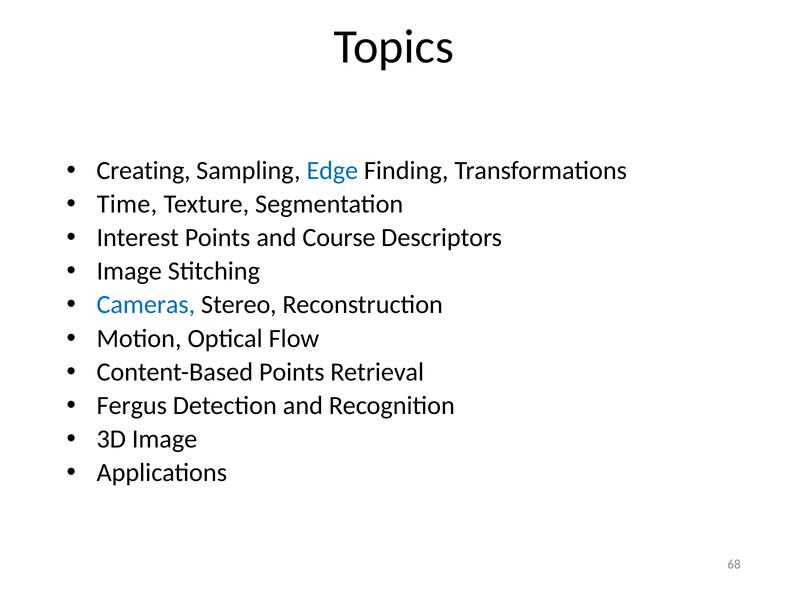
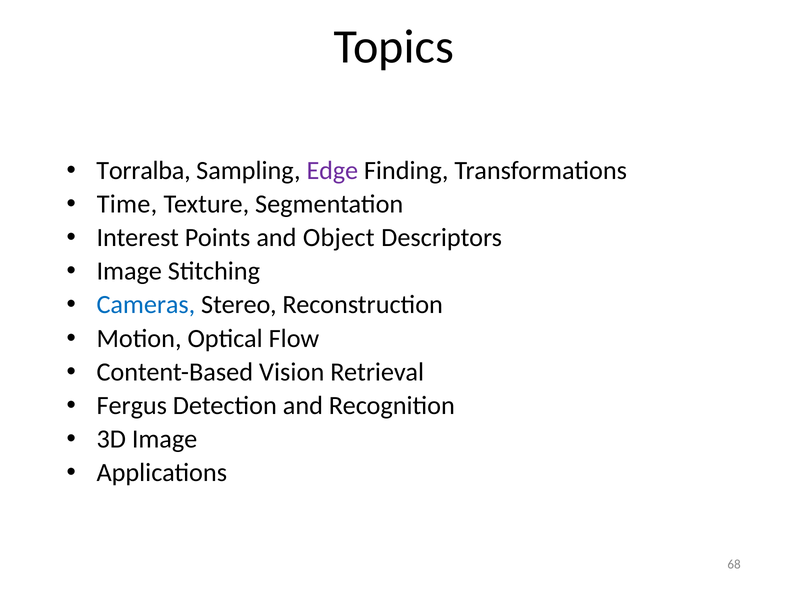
Creating: Creating -> Torralba (144, 170)
Edge colour: blue -> purple (332, 170)
Course: Course -> Object (339, 238)
Content-Based Points: Points -> Vision (292, 372)
